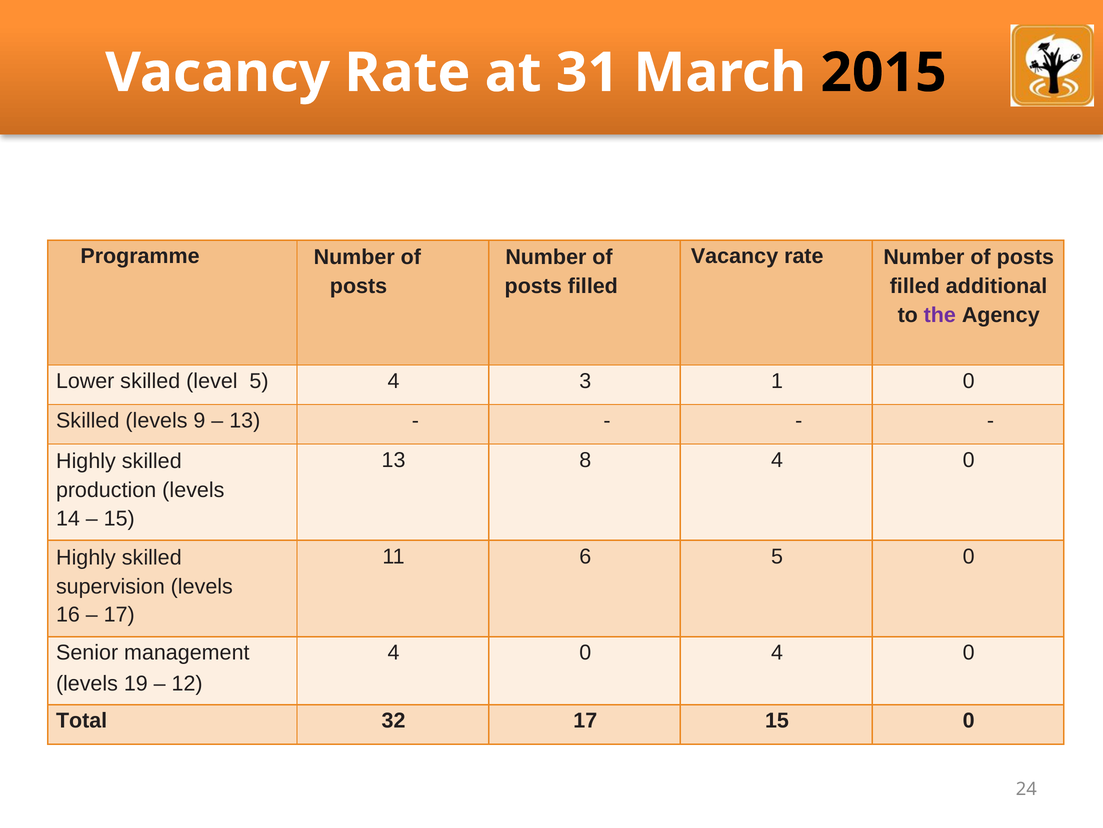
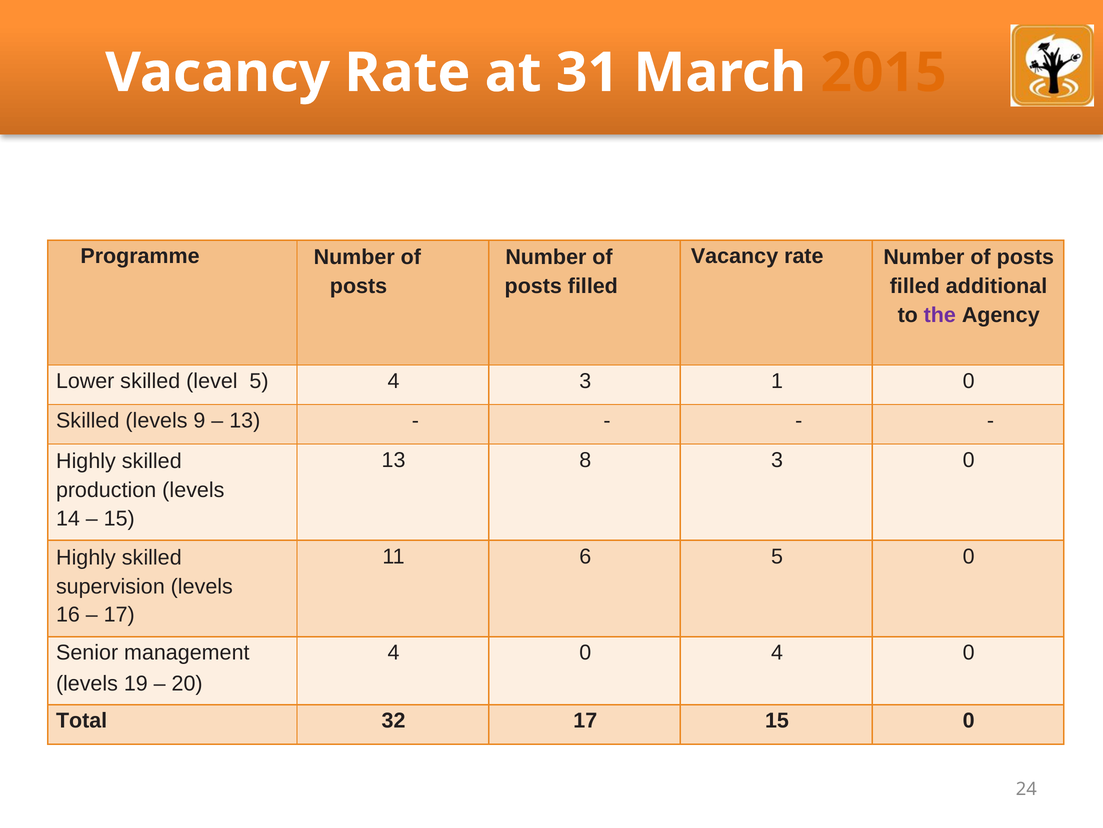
2015 colour: black -> orange (884, 73)
8 4: 4 -> 3 (777, 460)
12: 12 -> 20 (187, 683)
